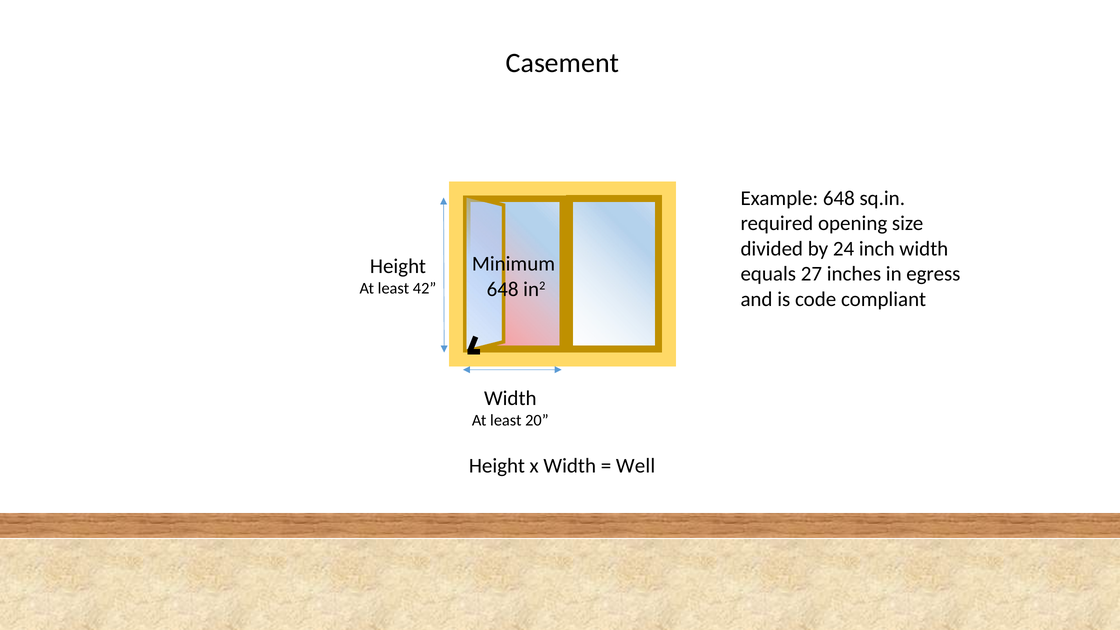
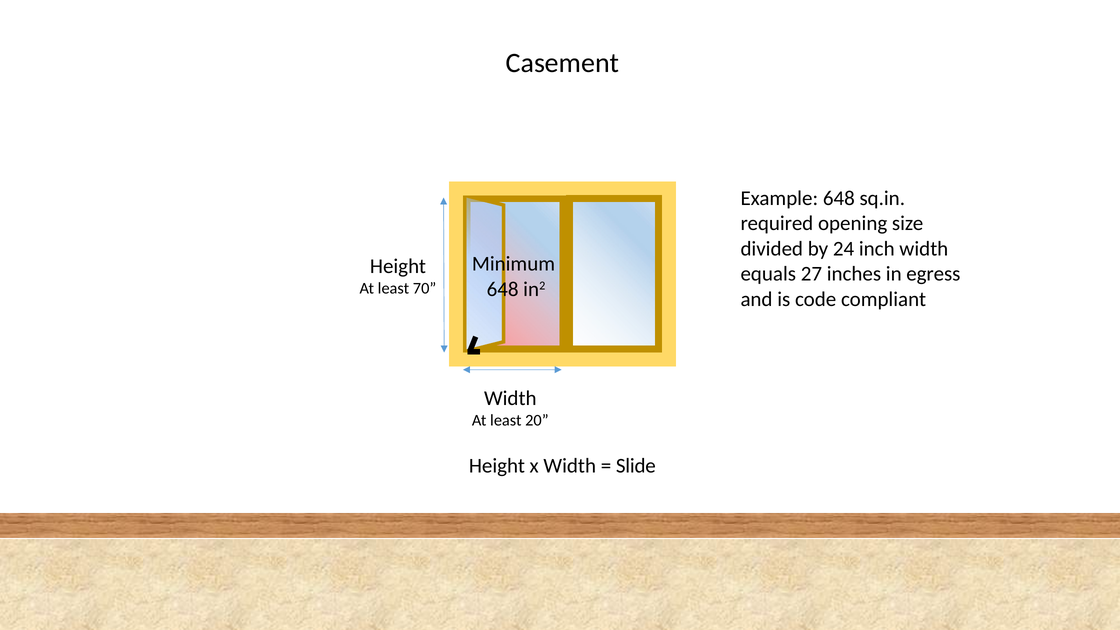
42: 42 -> 70 (425, 288)
Well: Well -> Slide (636, 466)
